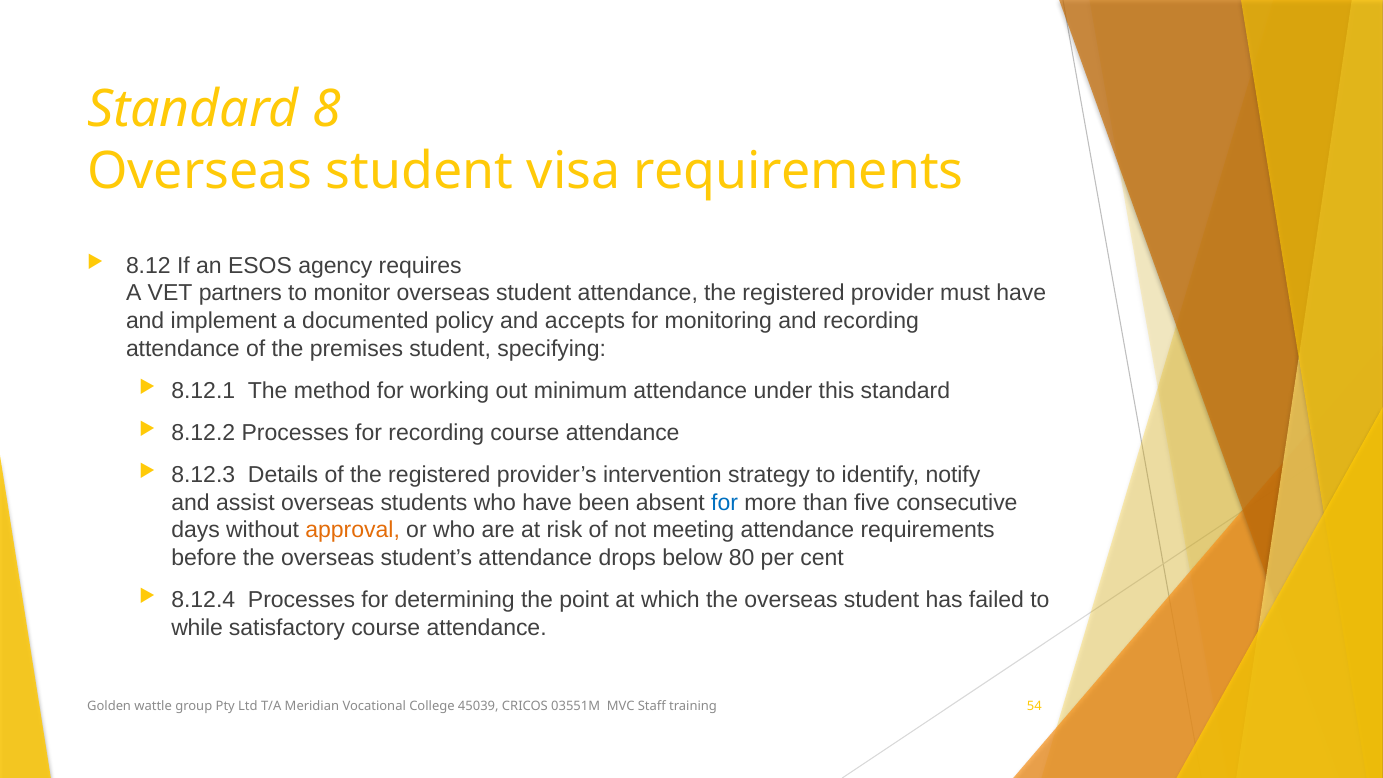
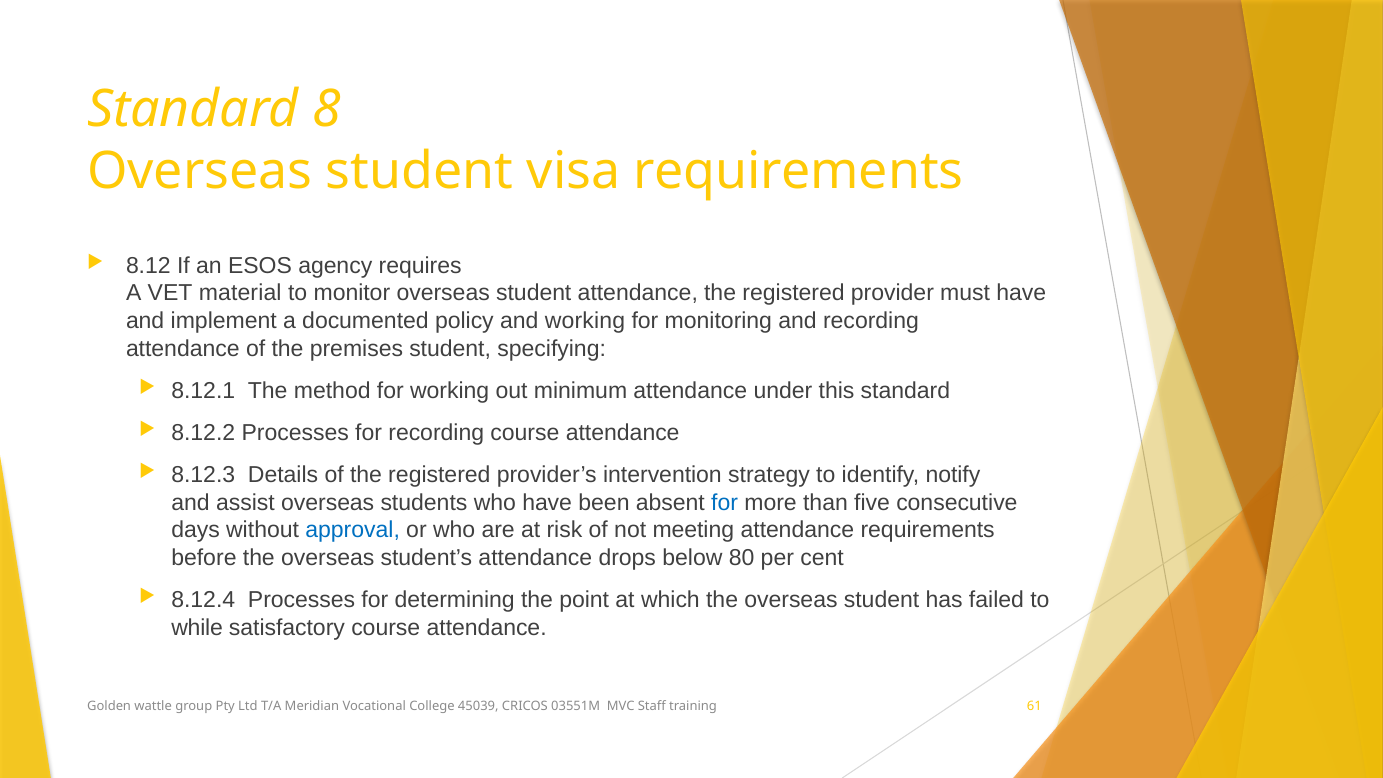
partners: partners -> material (240, 293)
and accepts: accepts -> working (585, 321)
approval colour: orange -> blue (353, 530)
54: 54 -> 61 (1034, 706)
